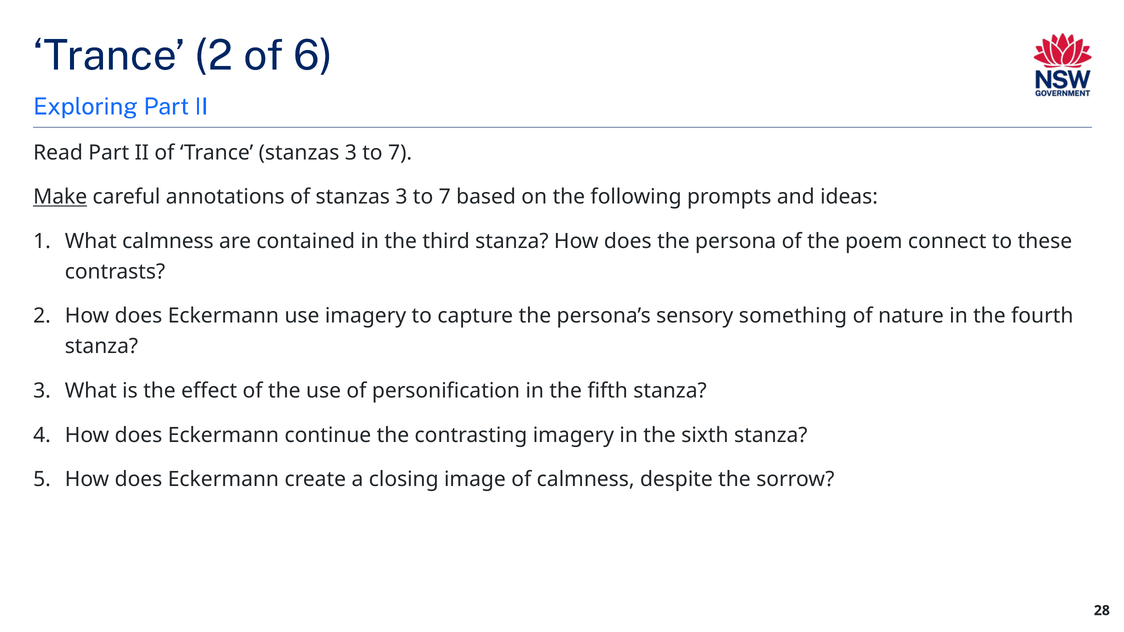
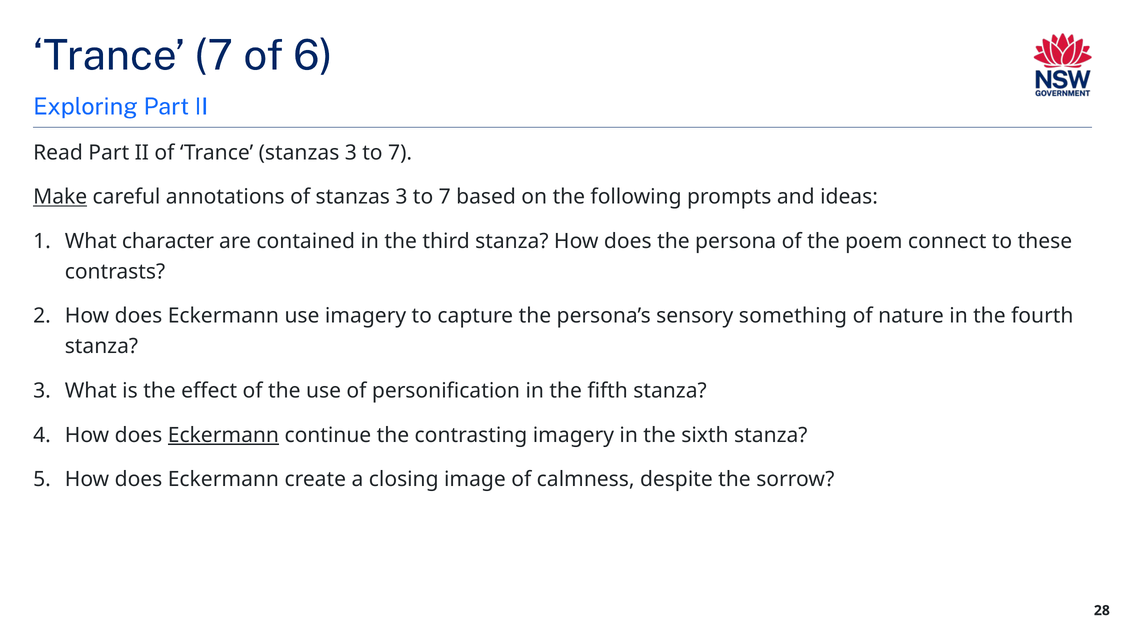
Trance 2: 2 -> 7 (214, 56)
What calmness: calmness -> character (168, 241)
Eckermann underline: none -> present (223, 435)
